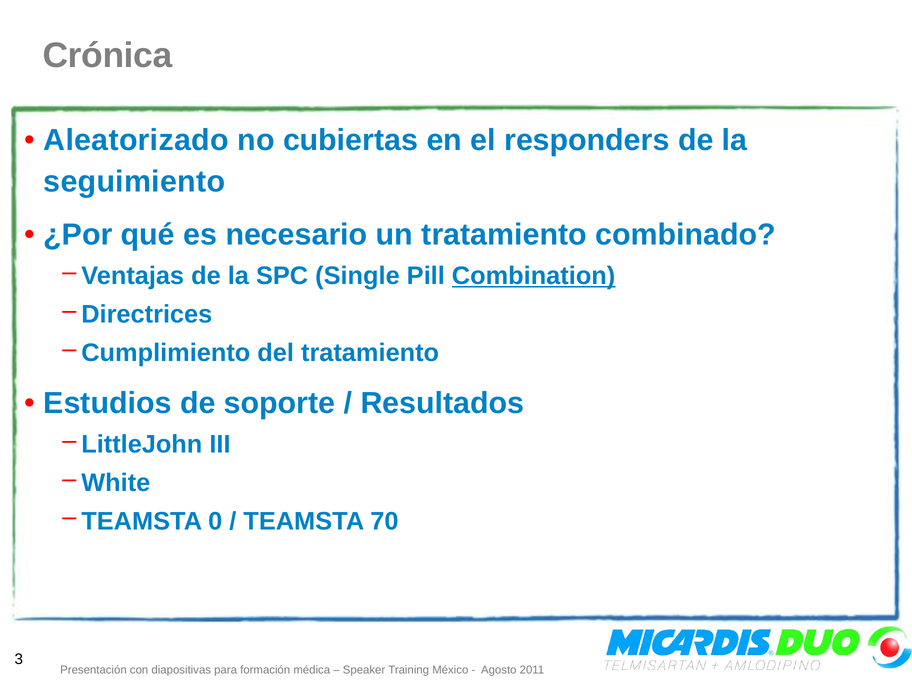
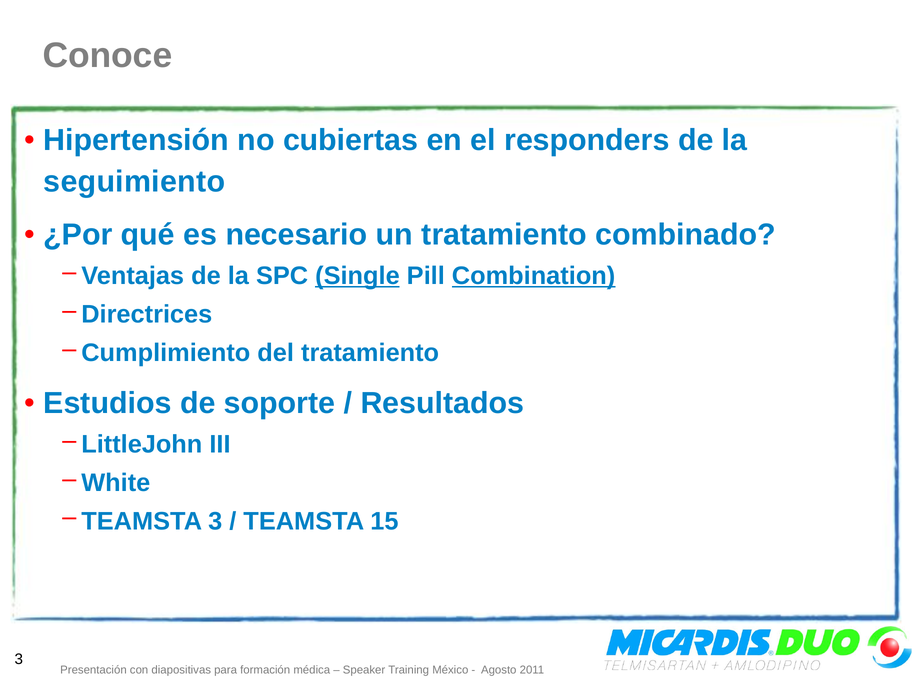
Crónica: Crónica -> Conoce (107, 56)
Aleatorizado: Aleatorizado -> Hipertensión (136, 140)
Single underline: none -> present (357, 276)
TEAMSTA 0: 0 -> 3 (215, 521)
70: 70 -> 15 (384, 521)
